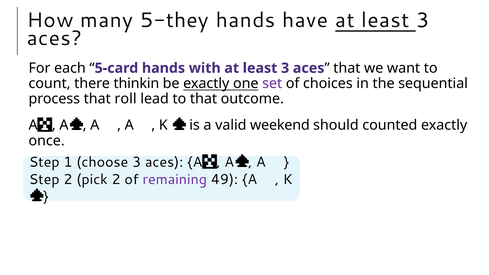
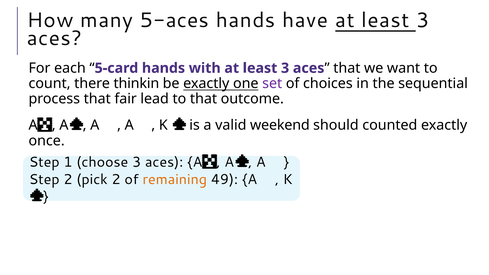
5-they: 5-they -> 5-aces (174, 20)
roll: roll -> fair (126, 99)
remaining colour: purple -> orange (175, 179)
